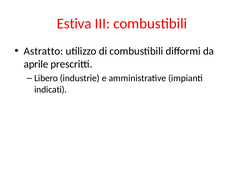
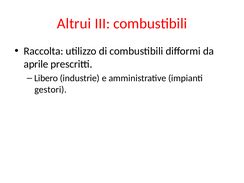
Estiva: Estiva -> Altrui (74, 24)
Astratto: Astratto -> Raccolta (44, 51)
indicati: indicati -> gestori (51, 90)
